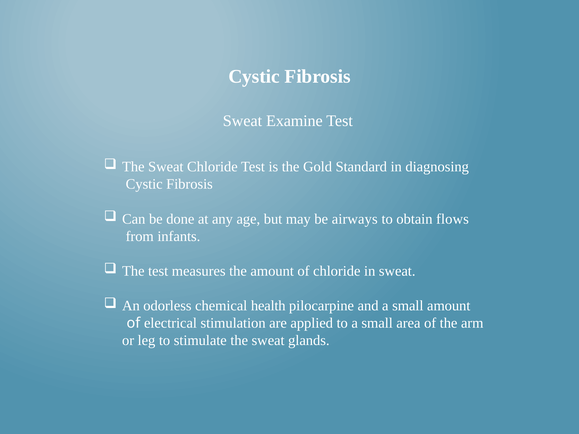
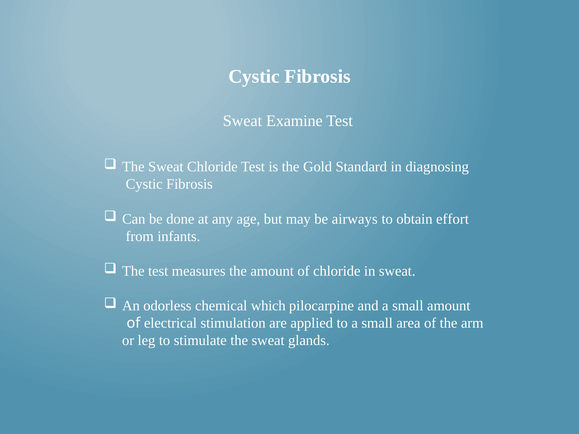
flows: flows -> effort (452, 219)
health: health -> which (268, 306)
